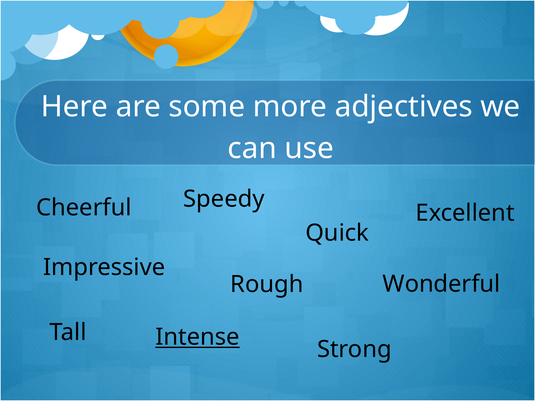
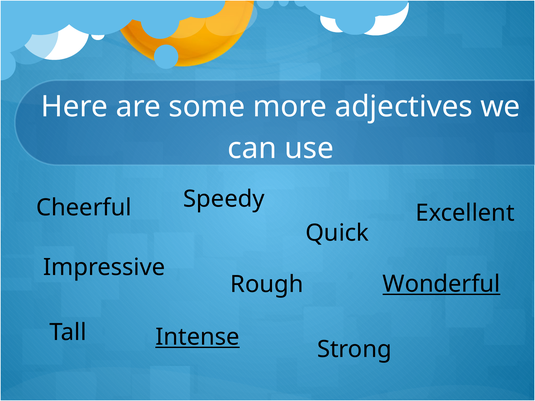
Wonderful underline: none -> present (441, 284)
